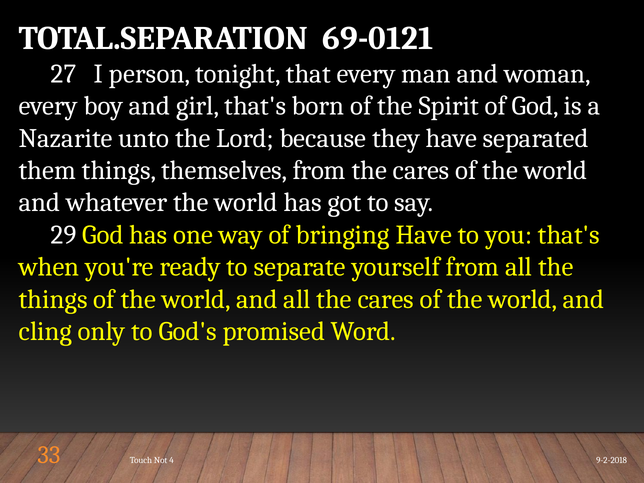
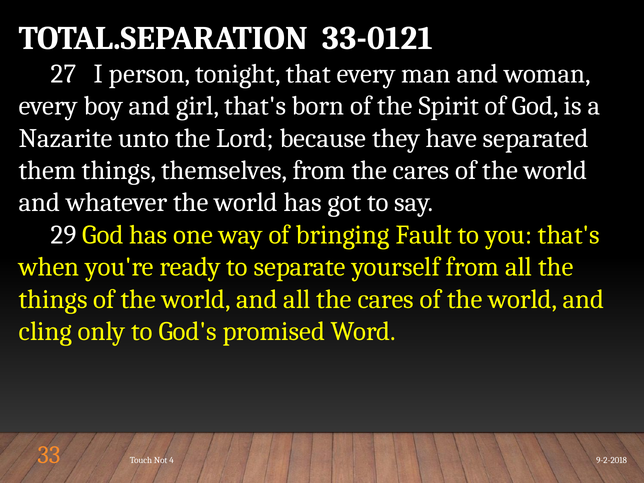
69-0121: 69-0121 -> 33-0121 (378, 38)
bringing Have: Have -> Fault (424, 235)
